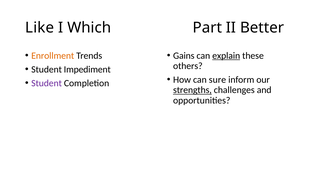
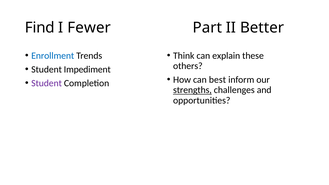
Like: Like -> Find (40, 28)
Which: Which -> Fewer (89, 28)
Gains: Gains -> Think (184, 56)
explain underline: present -> none (226, 56)
Enrollment colour: orange -> blue (53, 56)
sure: sure -> best (217, 80)
